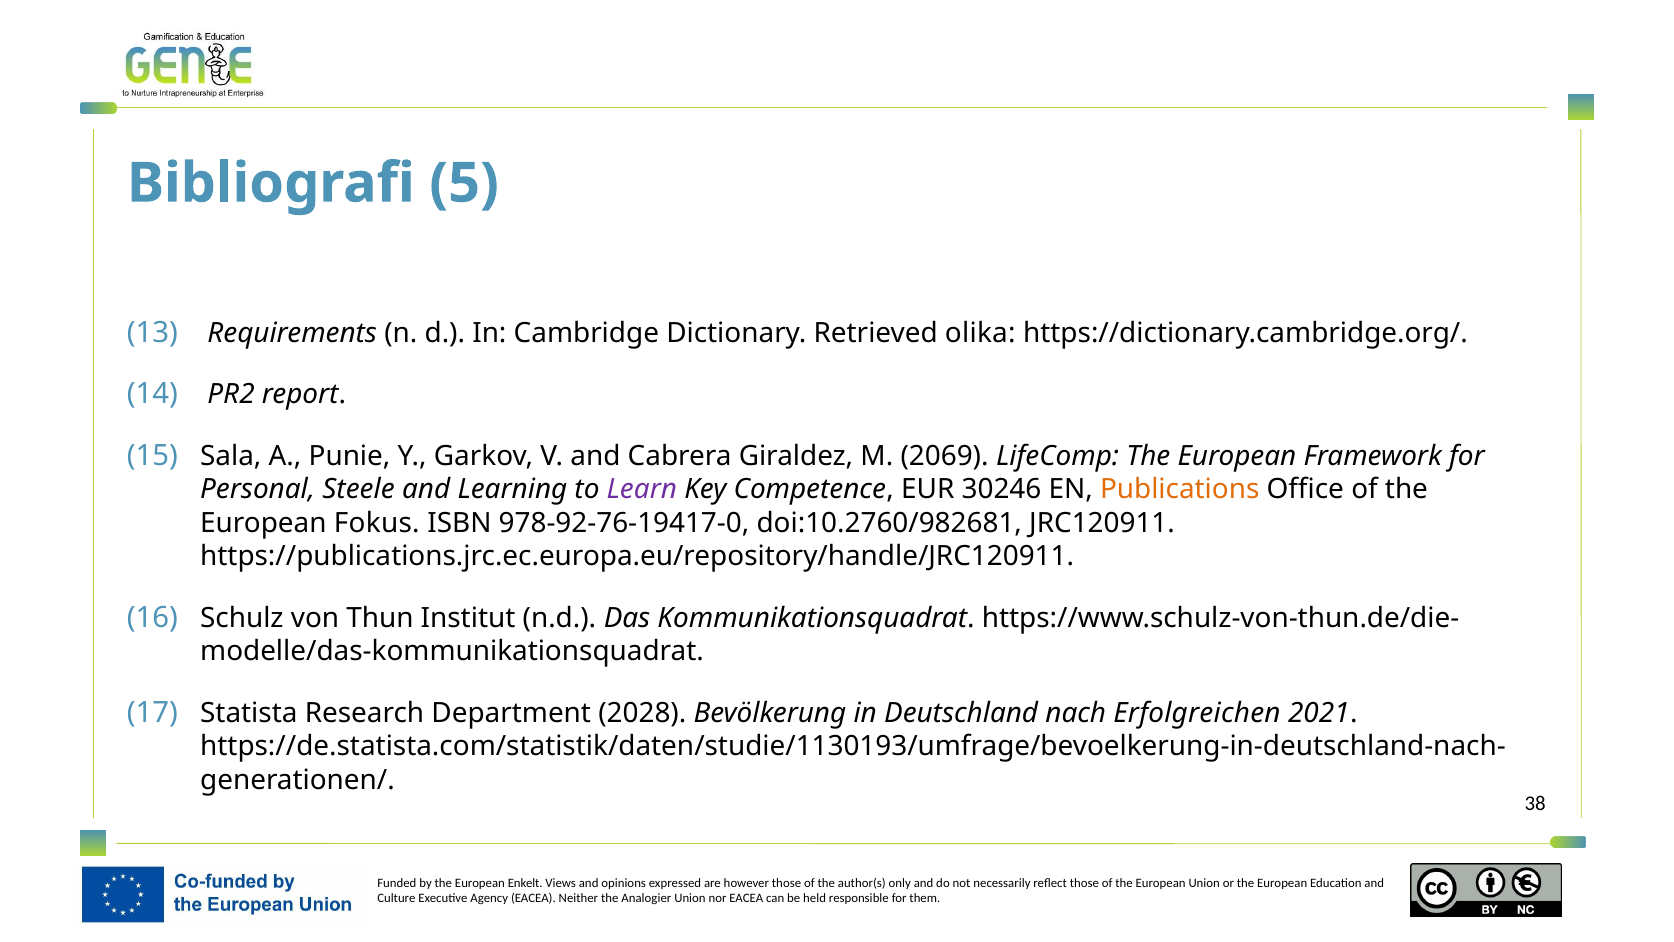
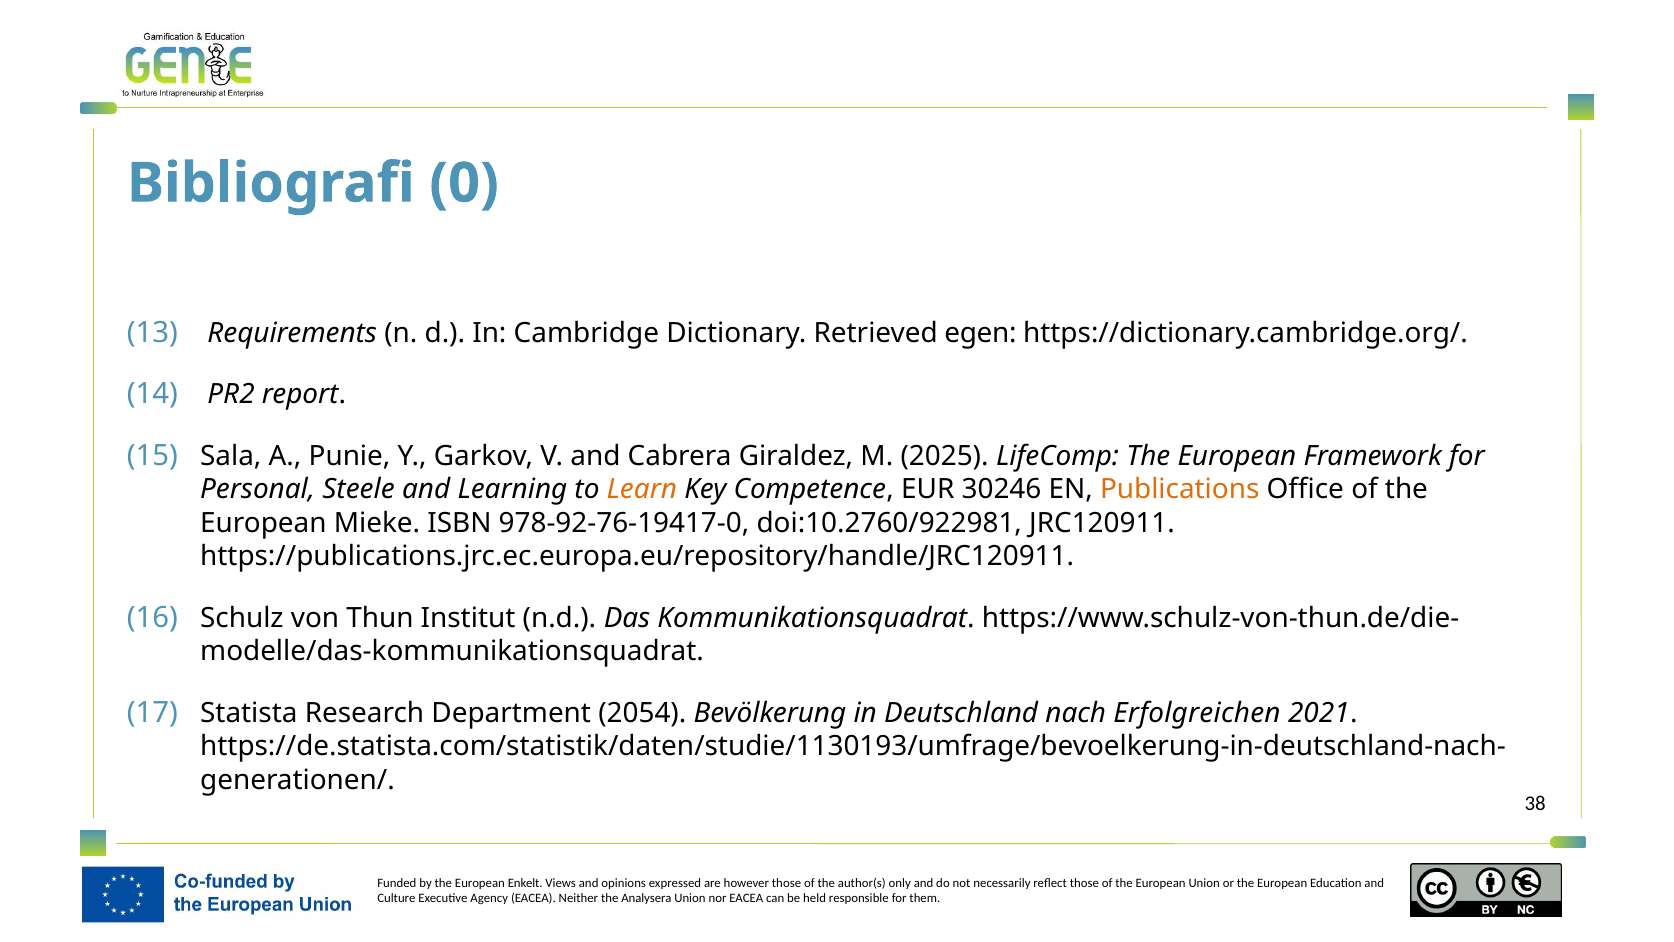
5: 5 -> 0 (464, 183)
olika: olika -> egen (981, 333)
2069: 2069 -> 2025 (945, 456)
Learn colour: purple -> orange (642, 489)
Fokus: Fokus -> Mieke (377, 523)
doi:10.2760/982681: doi:10.2760/982681 -> doi:10.2760/922981 (889, 523)
2028: 2028 -> 2054 (642, 713)
Analogier: Analogier -> Analysera (646, 898)
